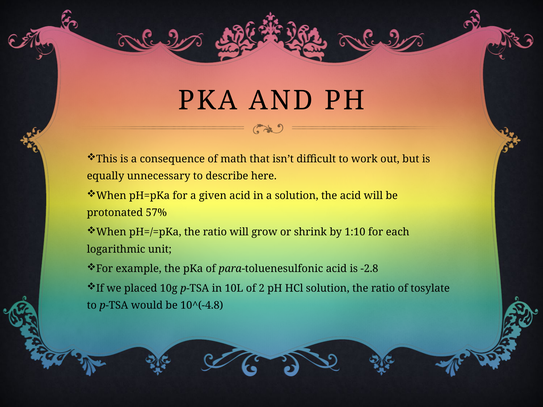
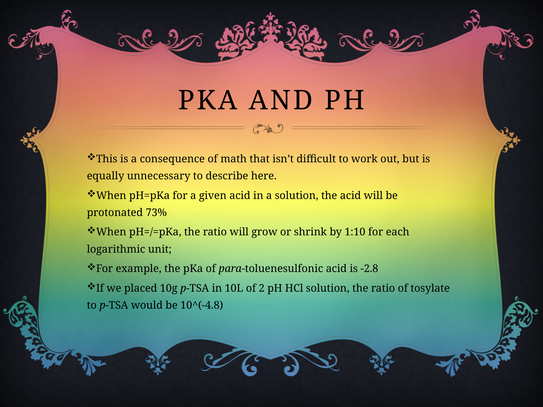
57%: 57% -> 73% (156, 213)
